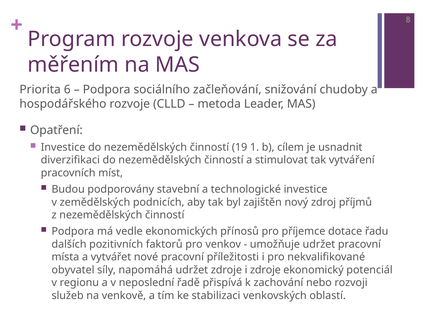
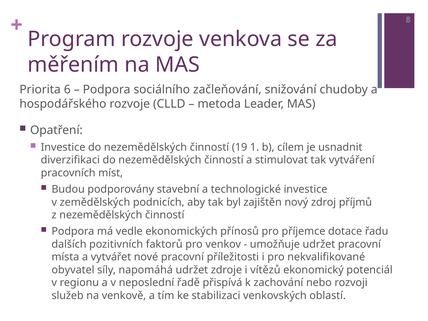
i zdroje: zdroje -> vítězů (265, 270)
